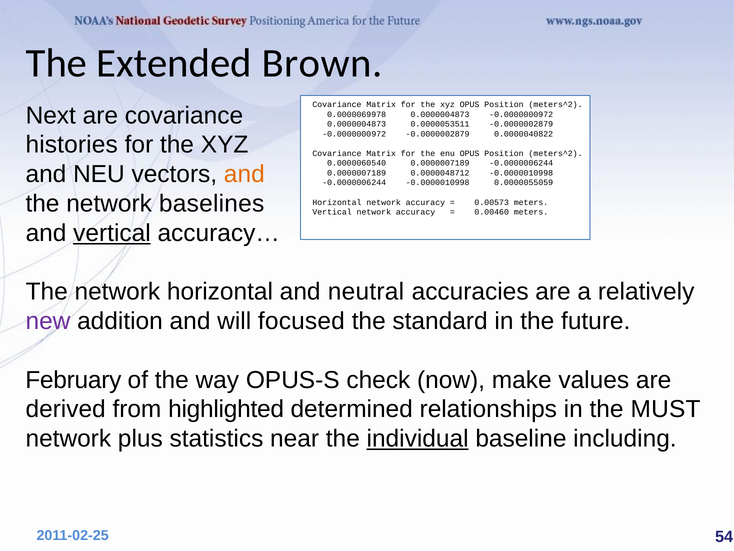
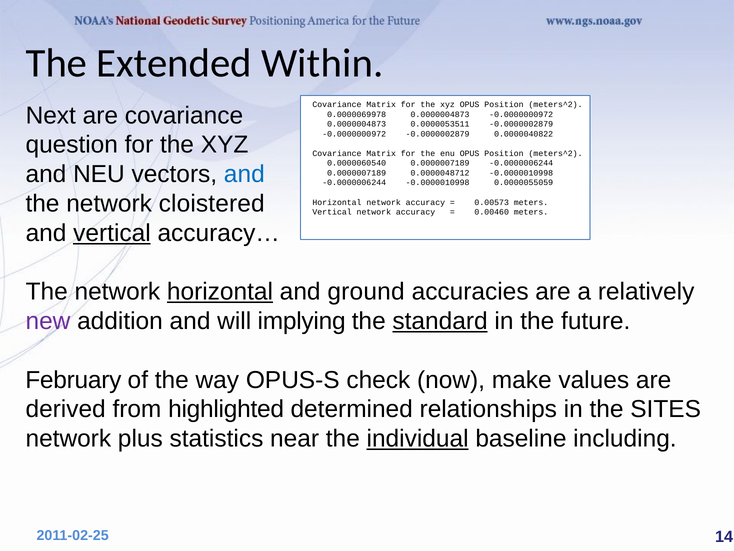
Brown: Brown -> Within (322, 63)
histories: histories -> question (72, 145)
and colour: orange -> blue (244, 174)
baselines: baselines -> cloistered (212, 203)
horizontal underline: none -> present (220, 292)
neutral: neutral -> ground (366, 292)
focused: focused -> implying (302, 321)
standard underline: none -> present (440, 321)
MUST: MUST -> SITES (666, 409)
54: 54 -> 14 (724, 536)
